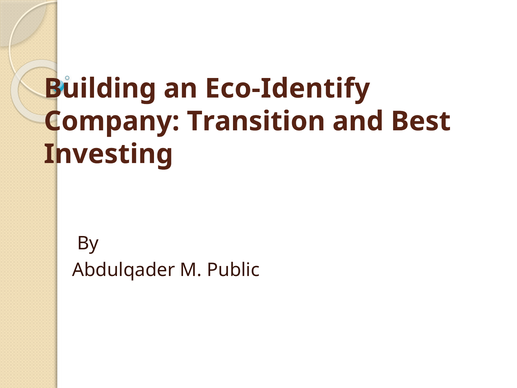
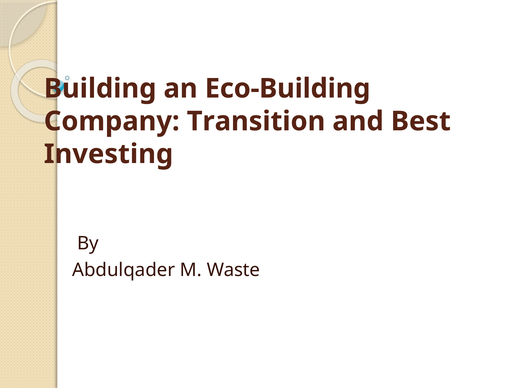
Eco-Identify: Eco-Identify -> Eco-Building (288, 88)
Public: Public -> Waste (233, 270)
